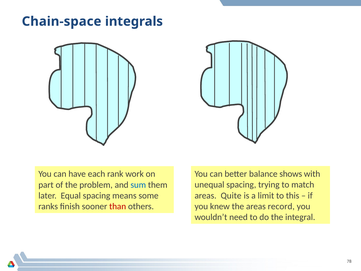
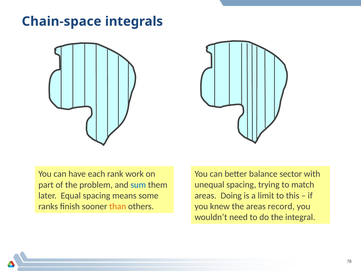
shows: shows -> sector (291, 174)
Quite: Quite -> Doing (231, 195)
than colour: red -> orange (118, 206)
